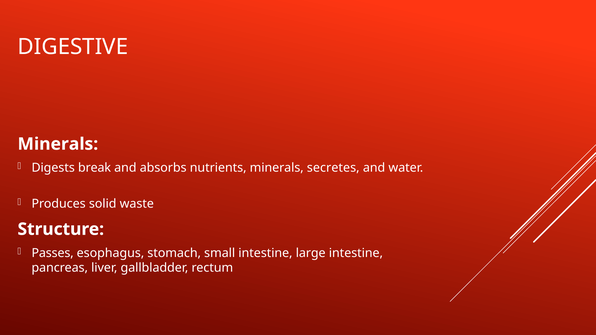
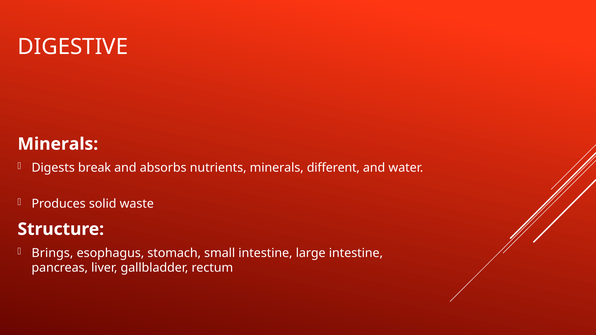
secretes: secretes -> different (333, 168)
Passes: Passes -> Brings (52, 253)
